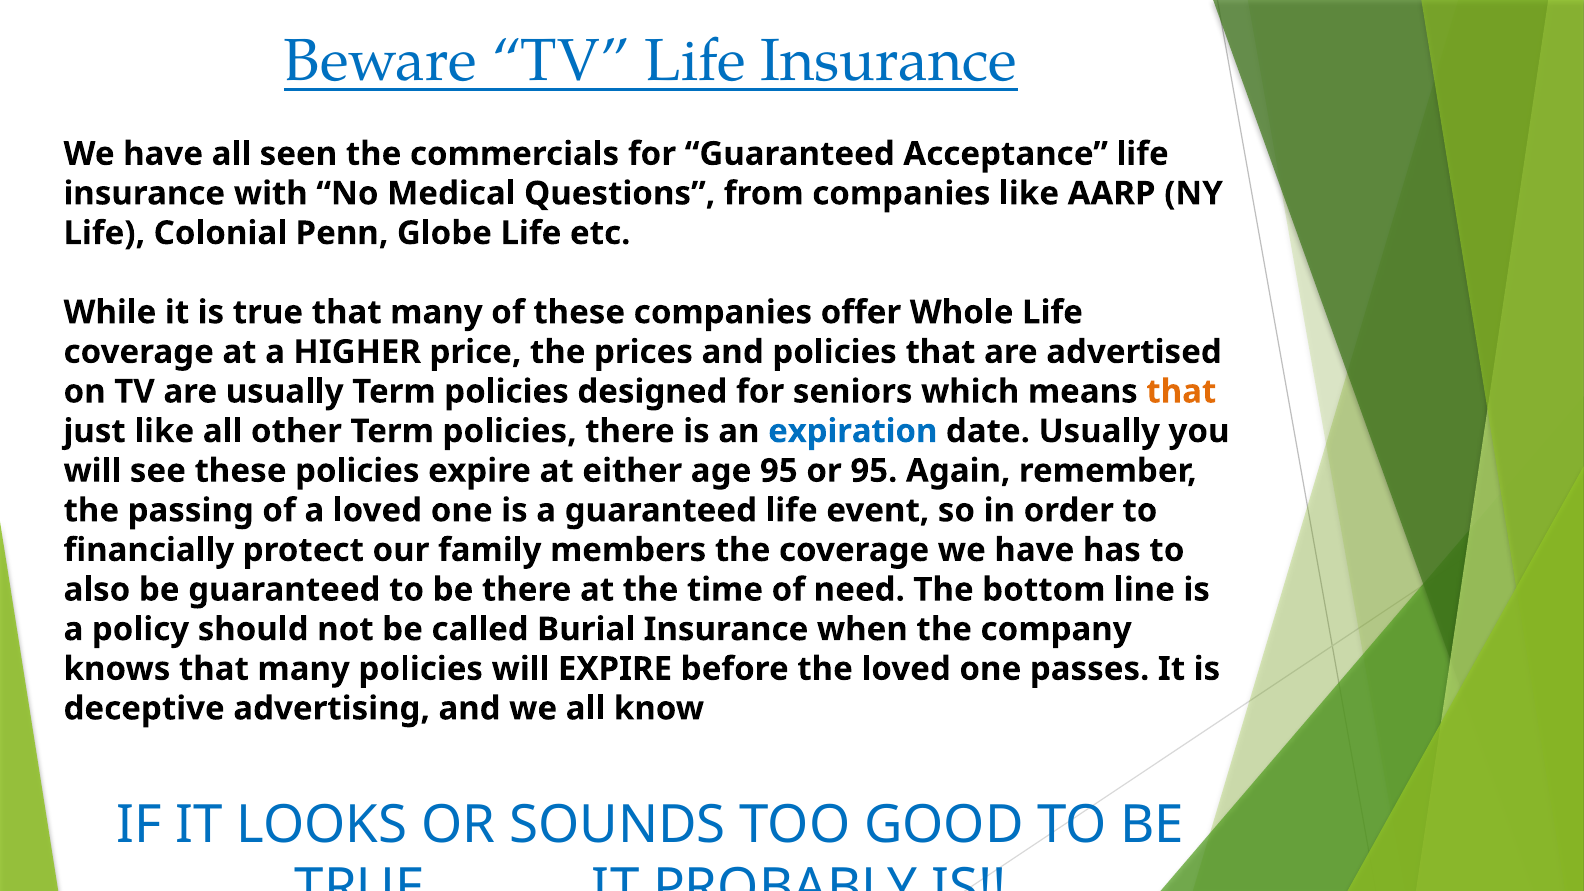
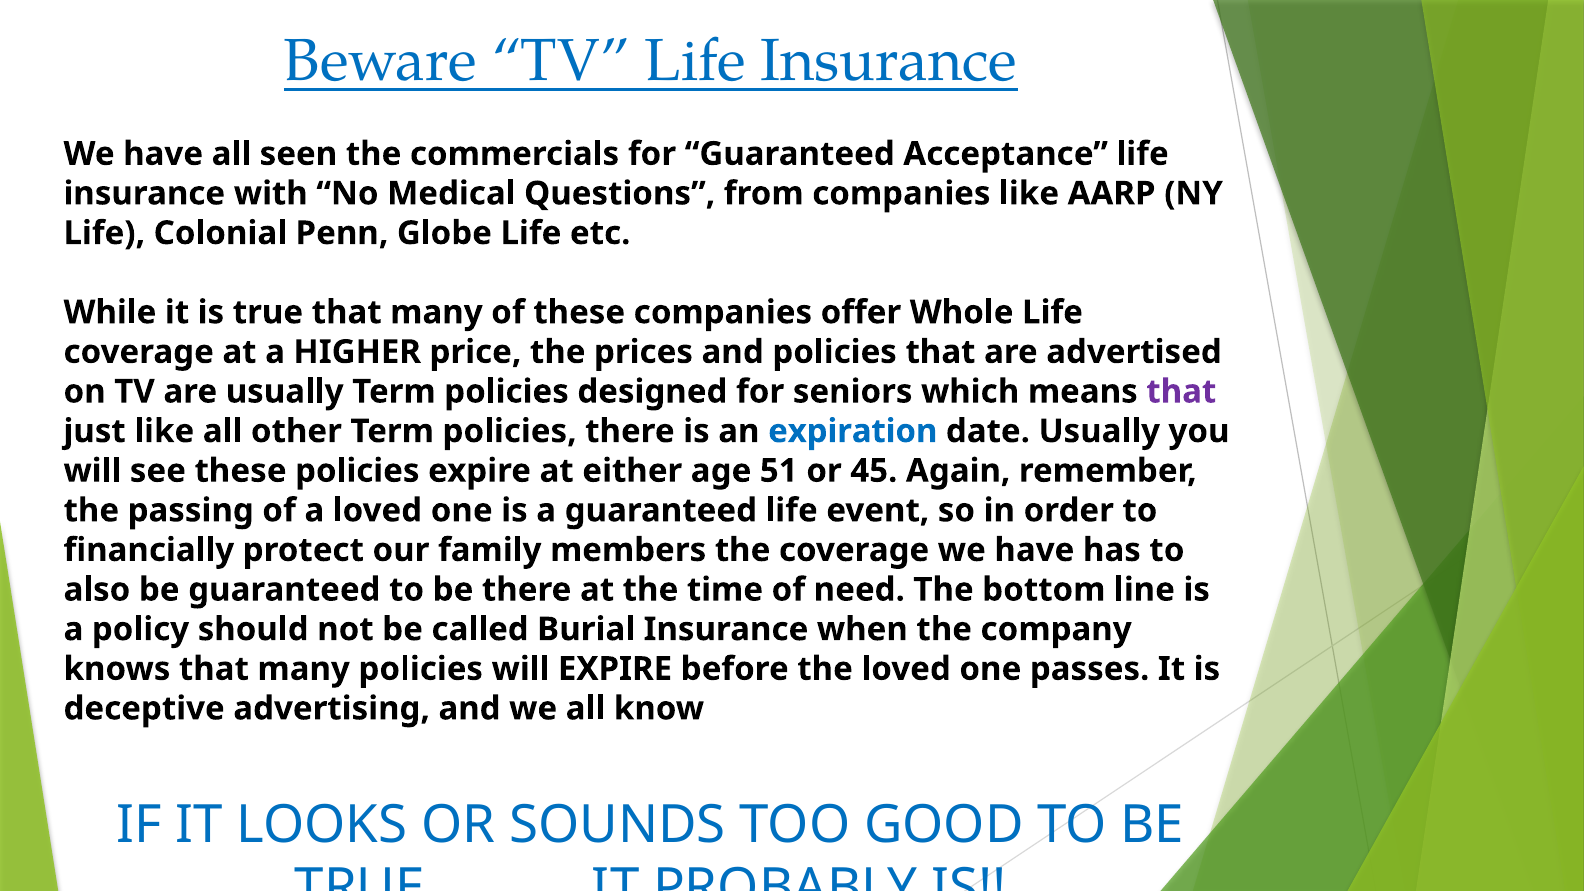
that colour: orange -> purple (1181, 392)
age 95: 95 -> 51 (779, 471)
or 95: 95 -> 45 (874, 471)
